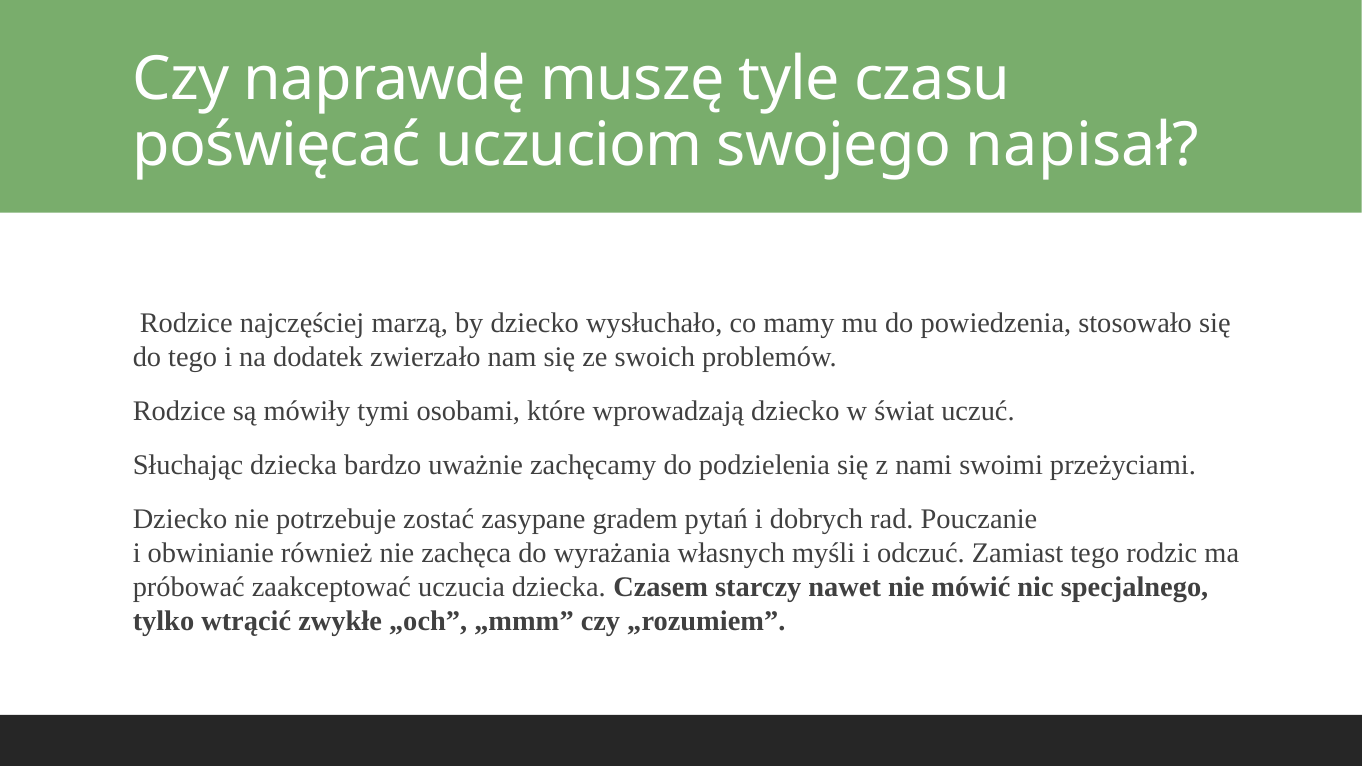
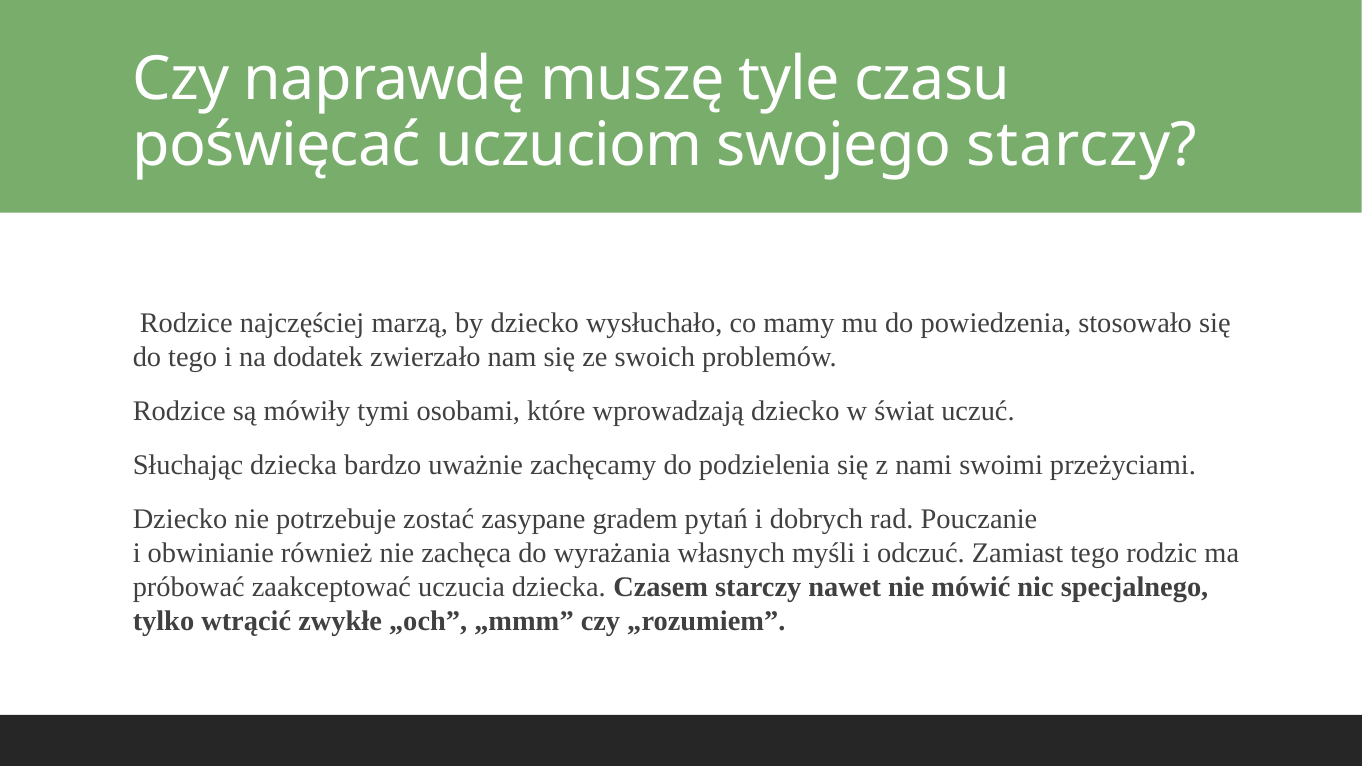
swojego napisał: napisał -> starczy (1082, 146)
